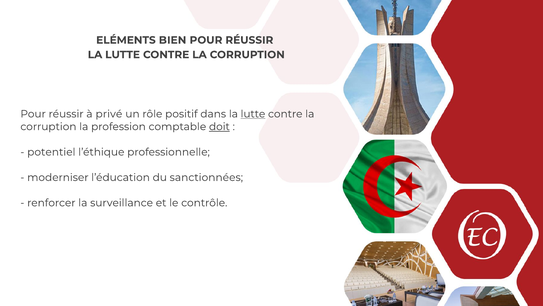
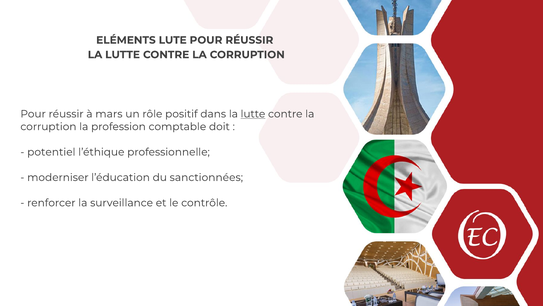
BIEN: BIEN -> LUTE (173, 40)
privé: privé -> mars (109, 114)
doit underline: present -> none (219, 126)
